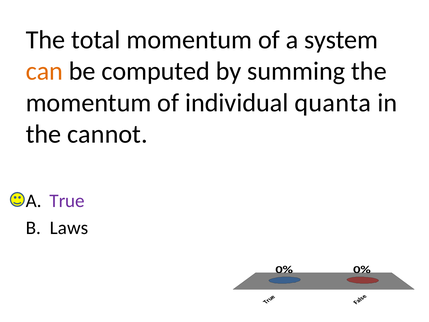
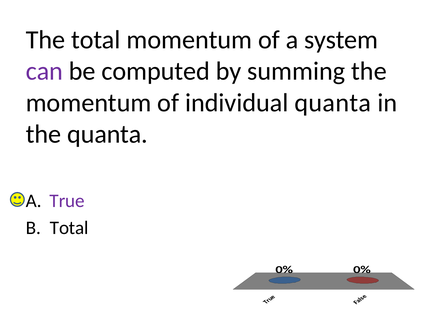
can colour: orange -> purple (44, 71)
the cannot: cannot -> quanta (108, 134)
Laws: Laws -> Total (69, 228)
